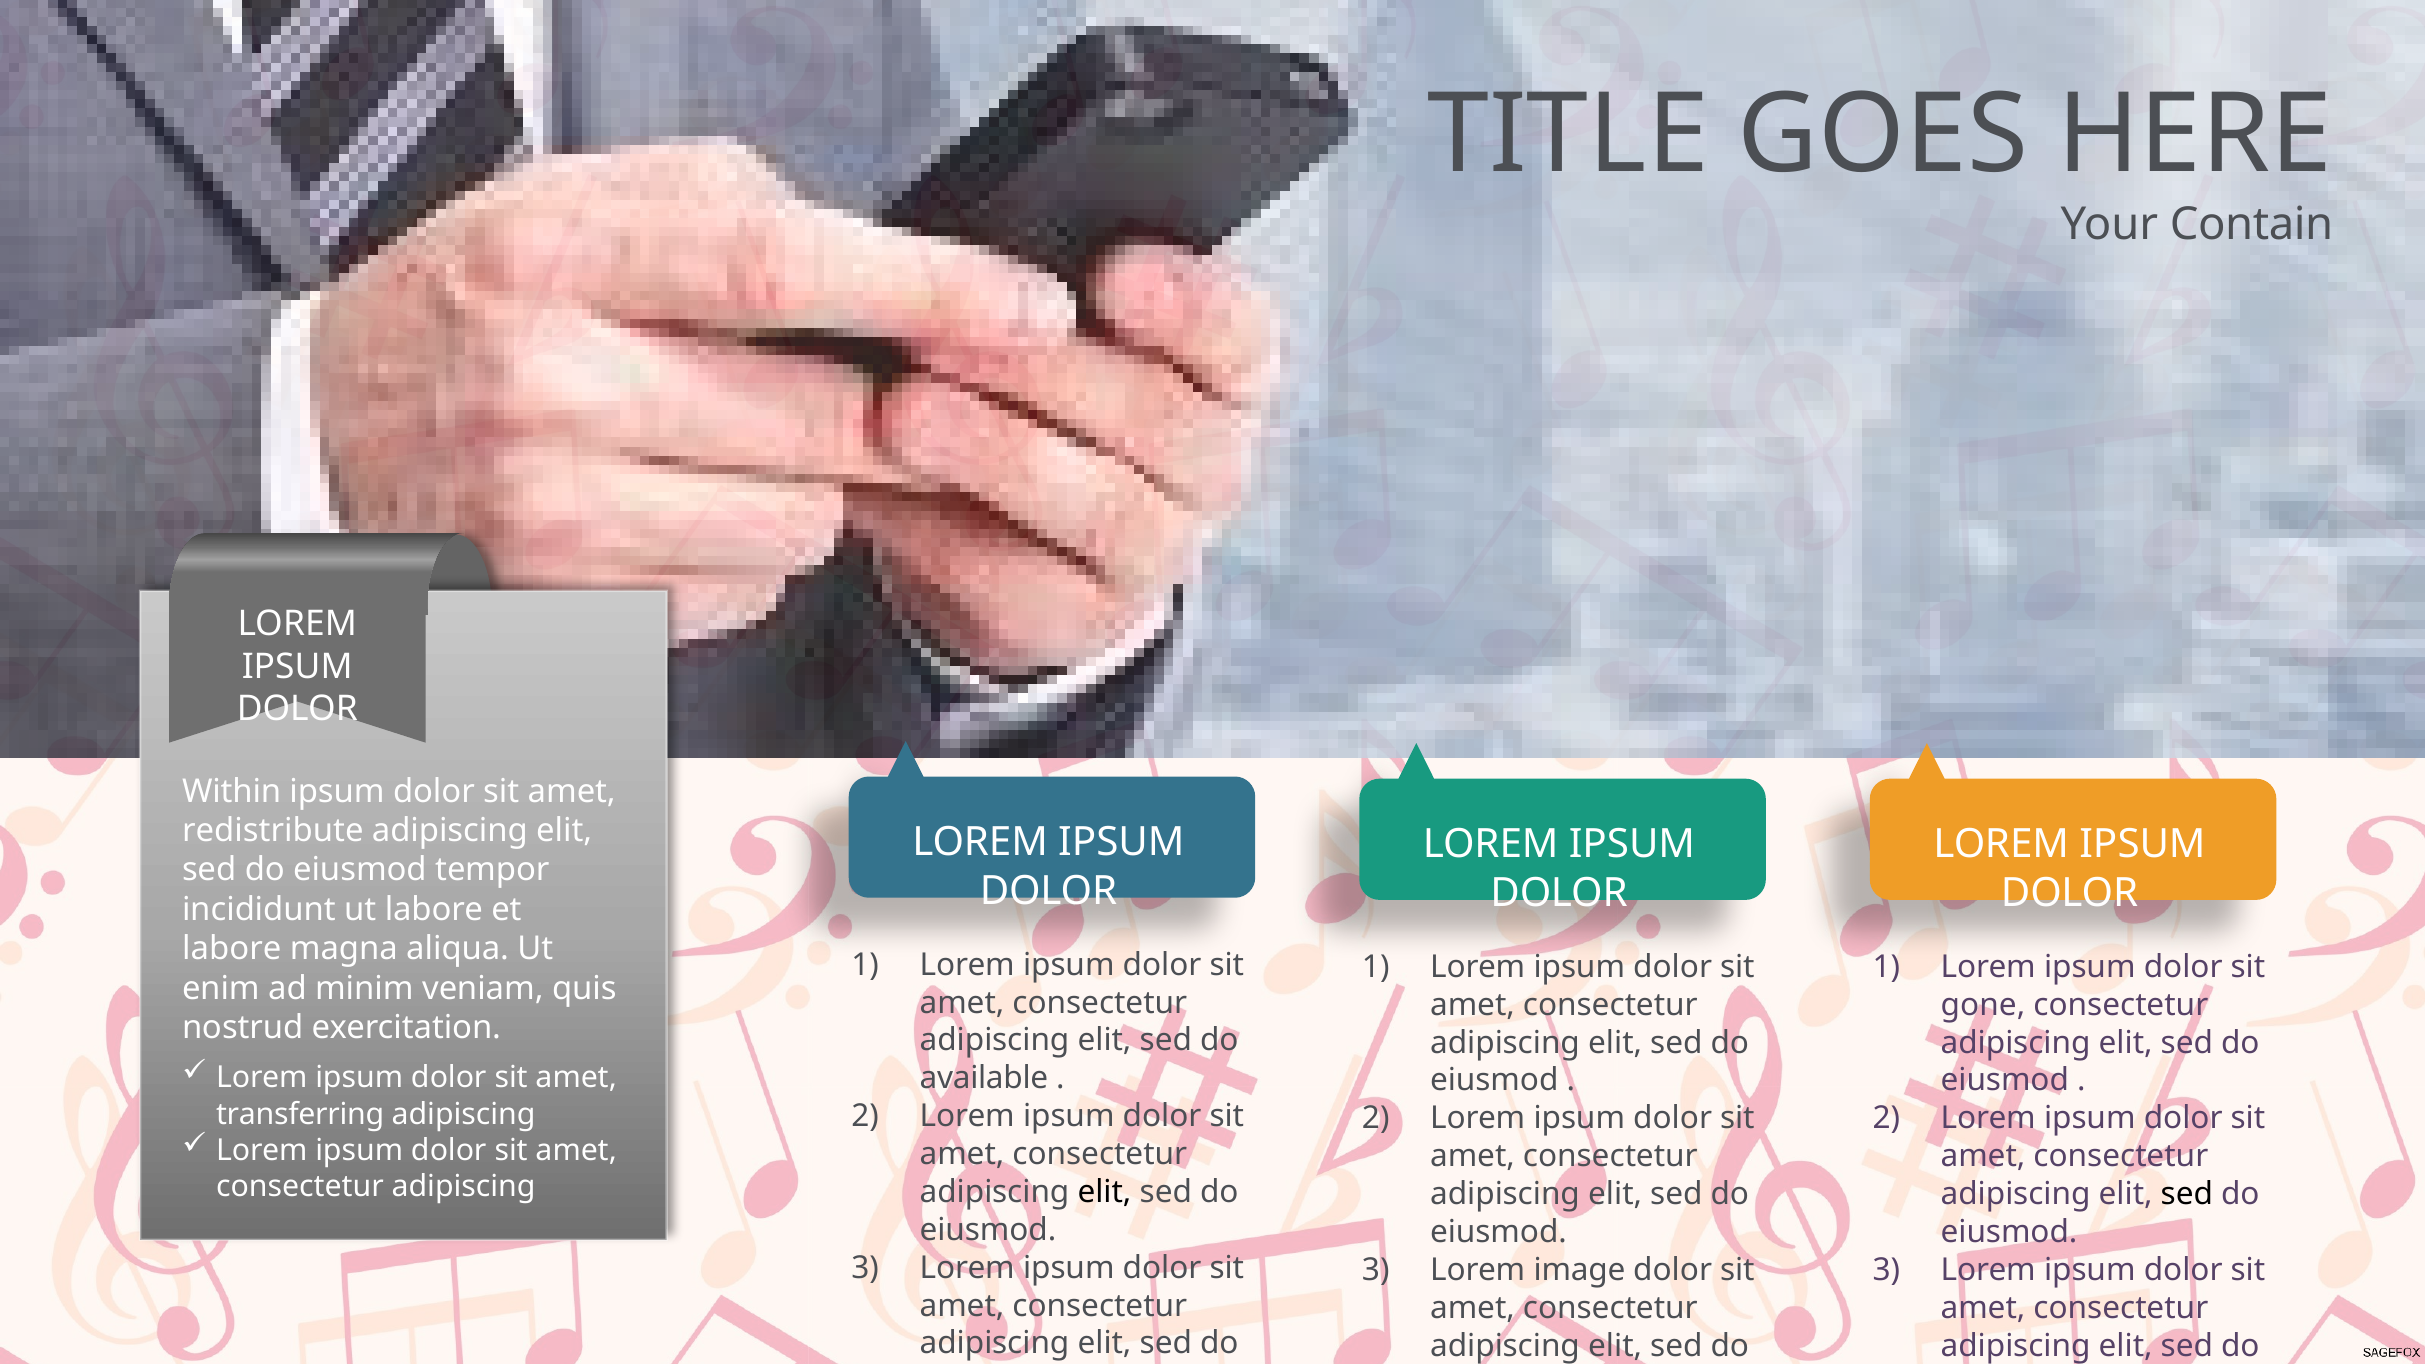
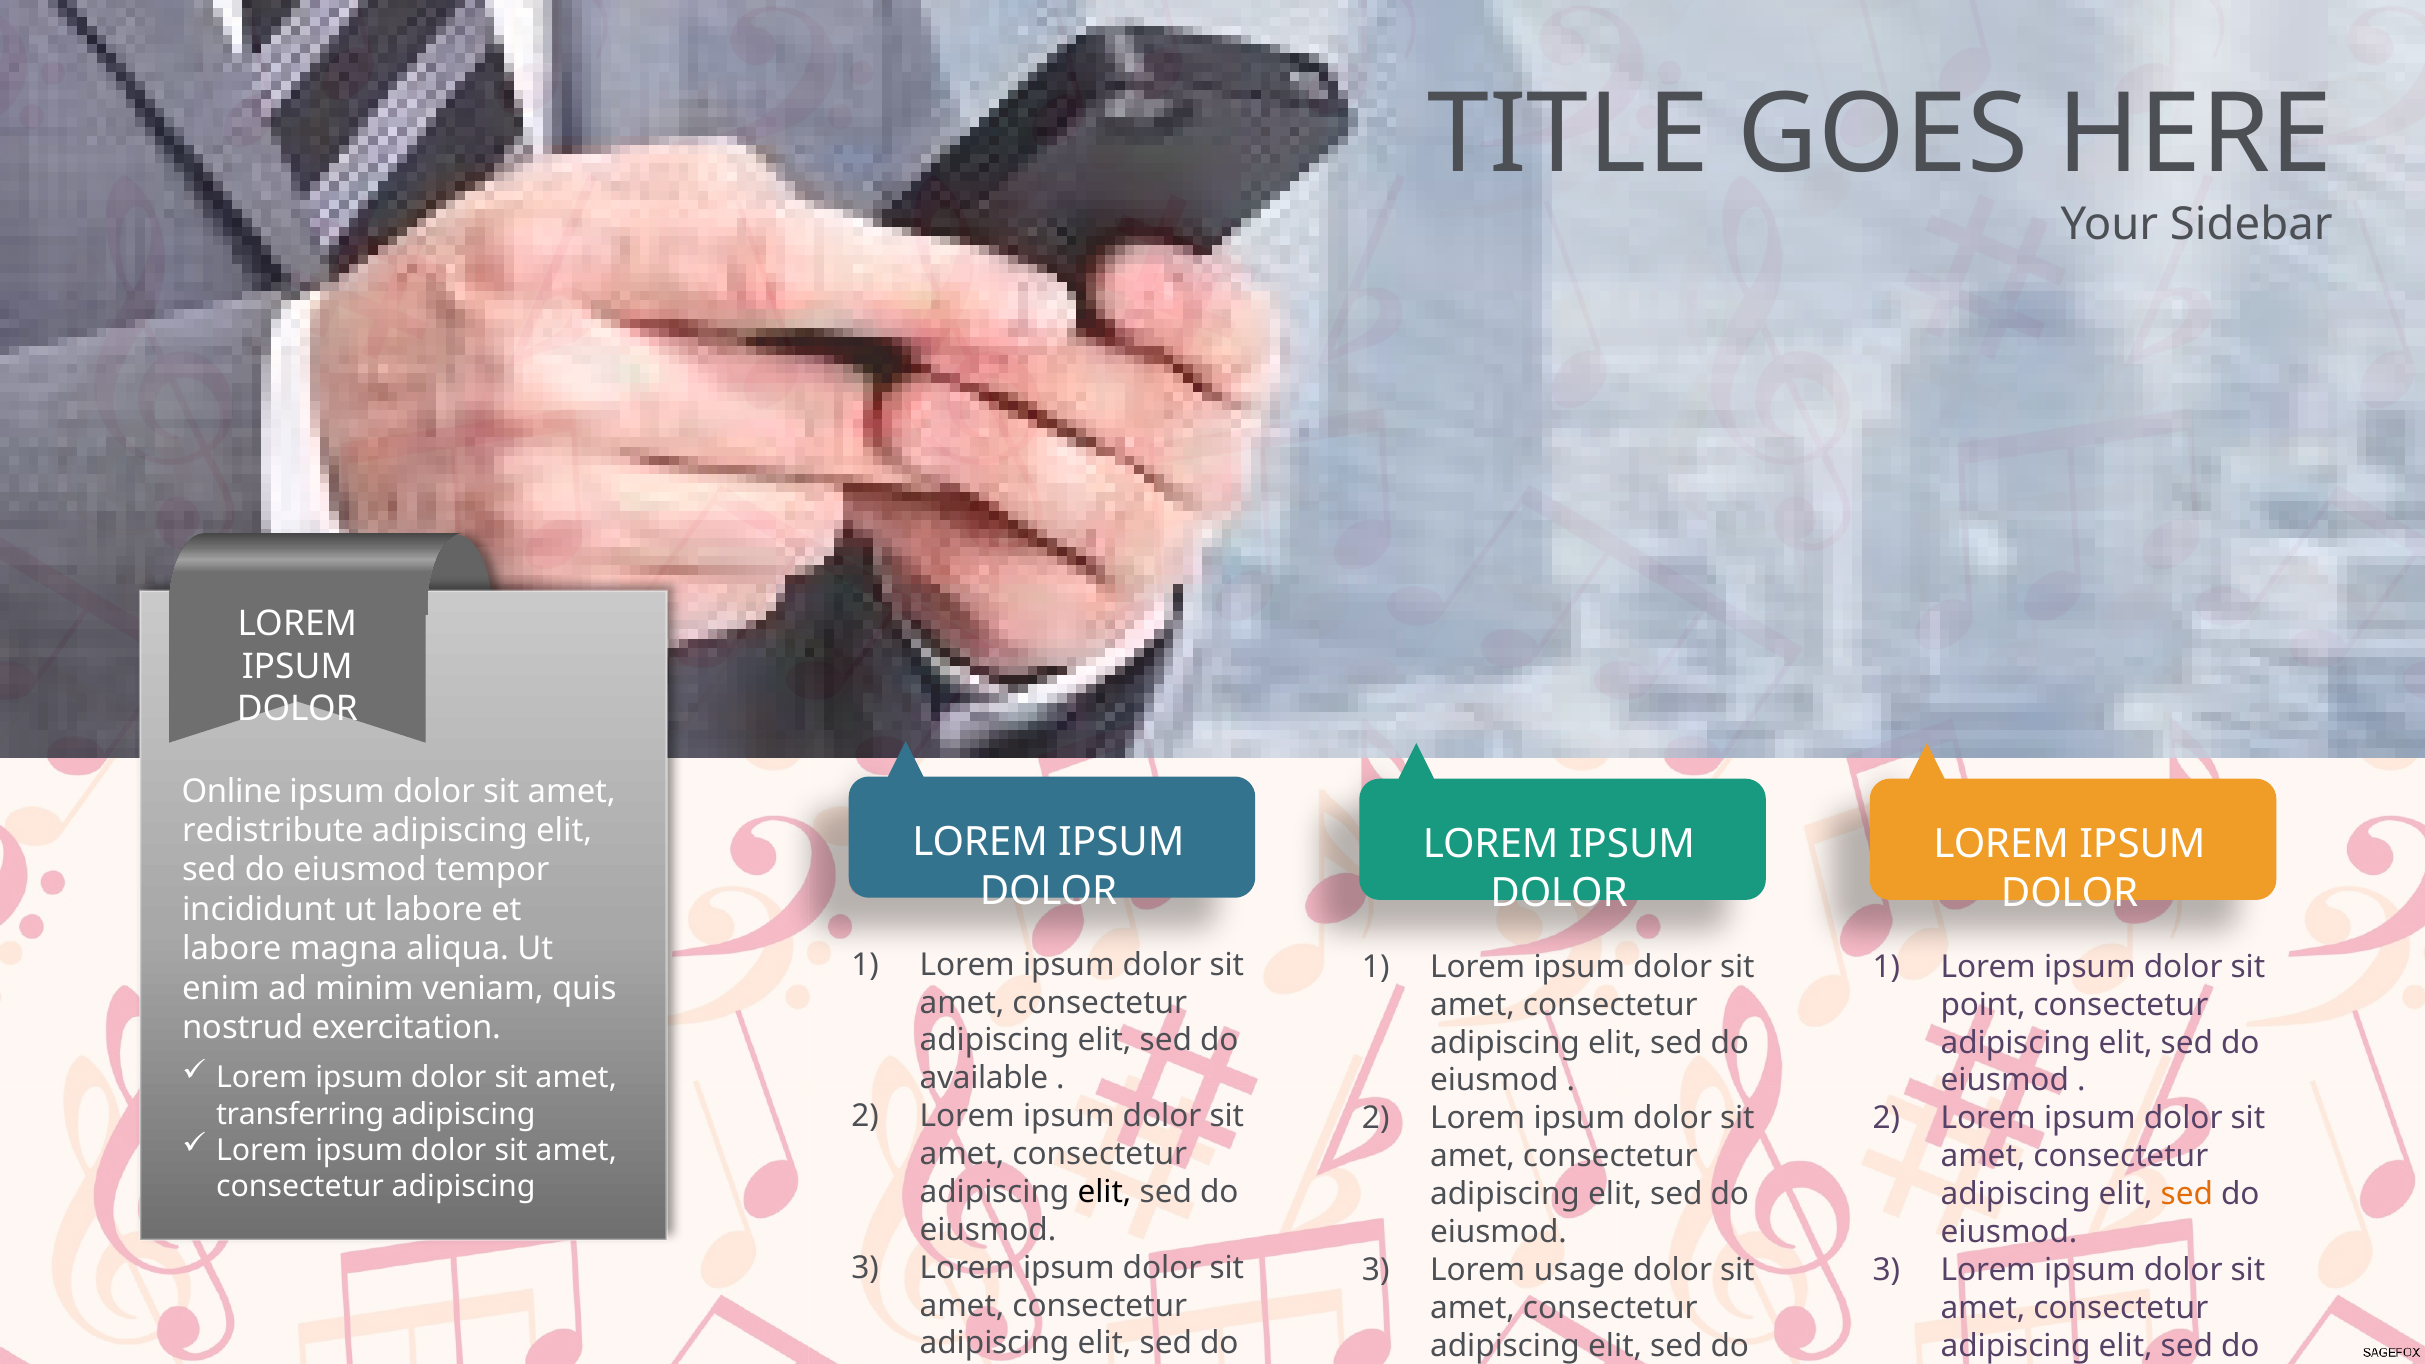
Contain: Contain -> Sidebar (2251, 224)
Within: Within -> Online (232, 791)
gone: gone -> point (1983, 1005)
sed colour: black -> orange (2187, 1194)
image: image -> usage (1579, 1270)
